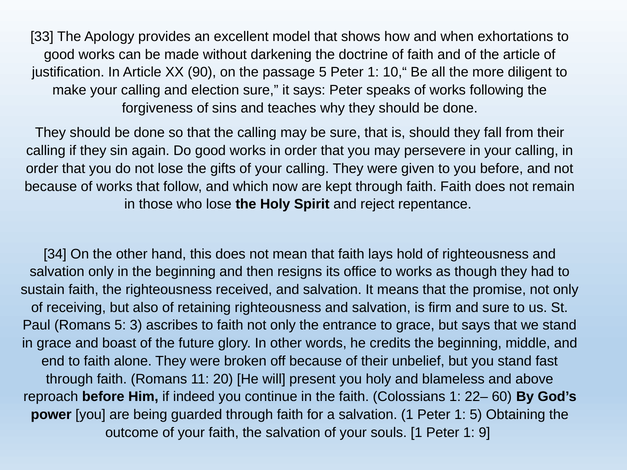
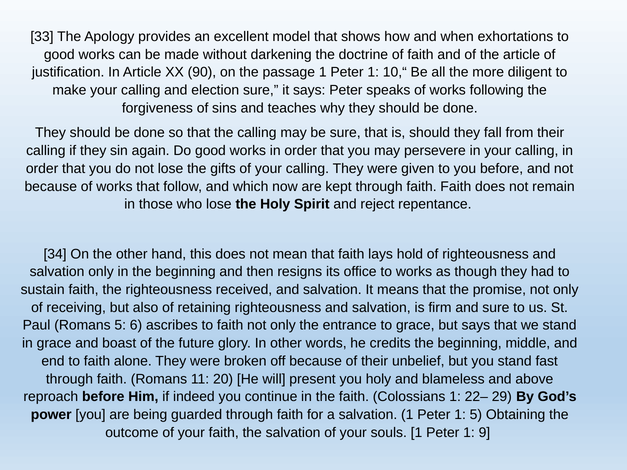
passage 5: 5 -> 1 (323, 72)
3: 3 -> 6 (136, 326)
60: 60 -> 29 (502, 397)
